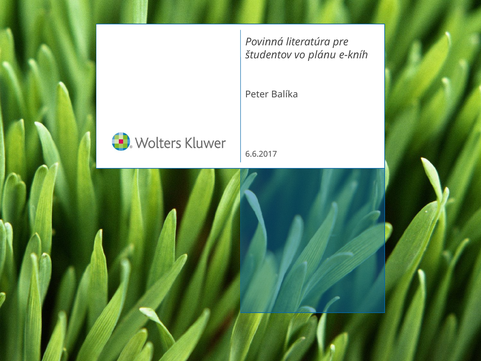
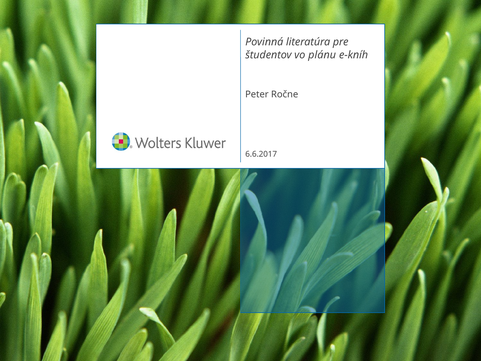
Balíka: Balíka -> Ročne (285, 94)
